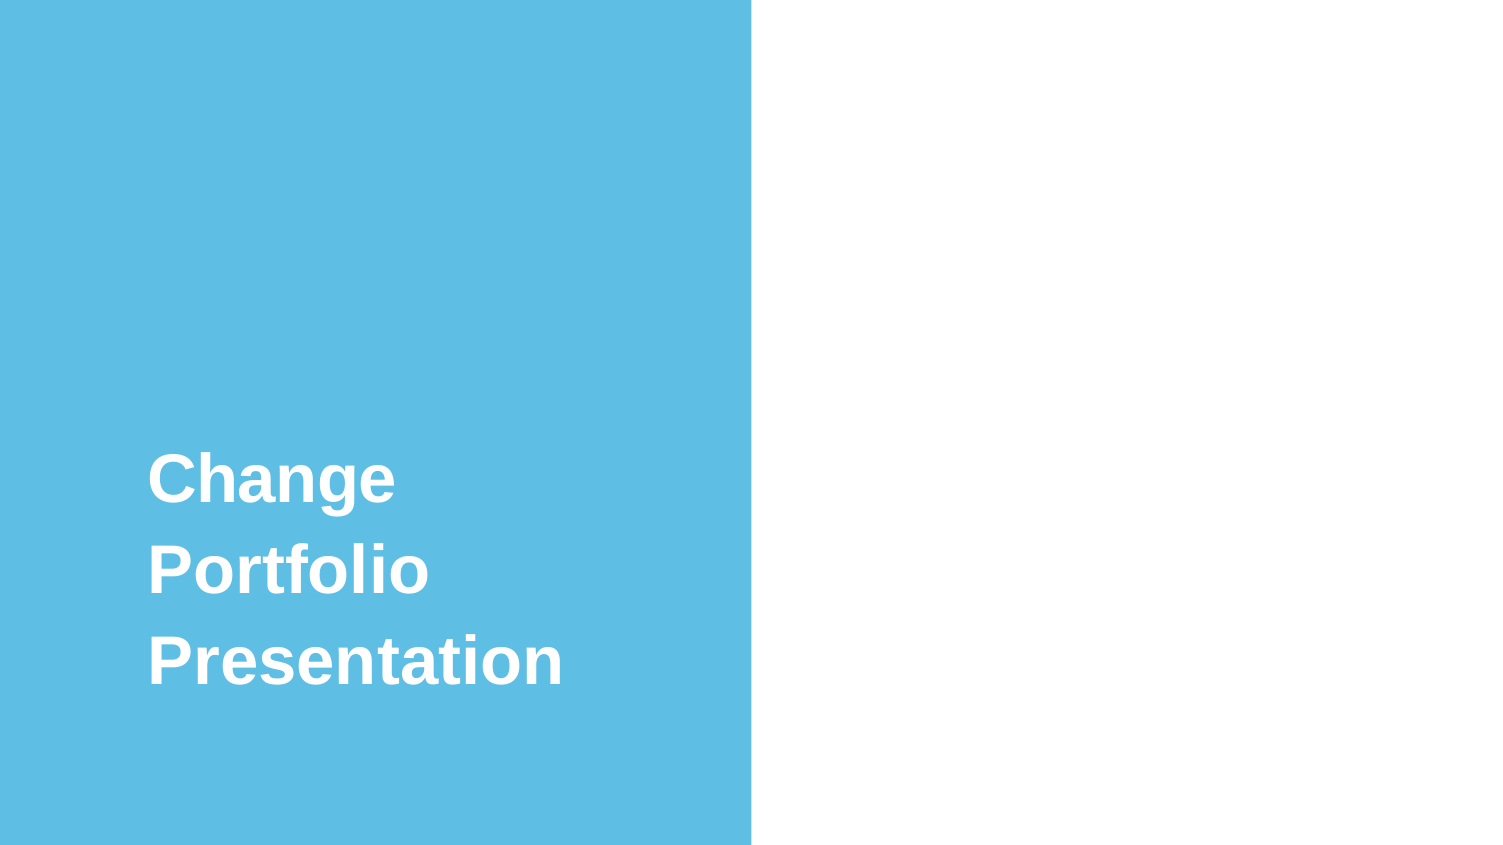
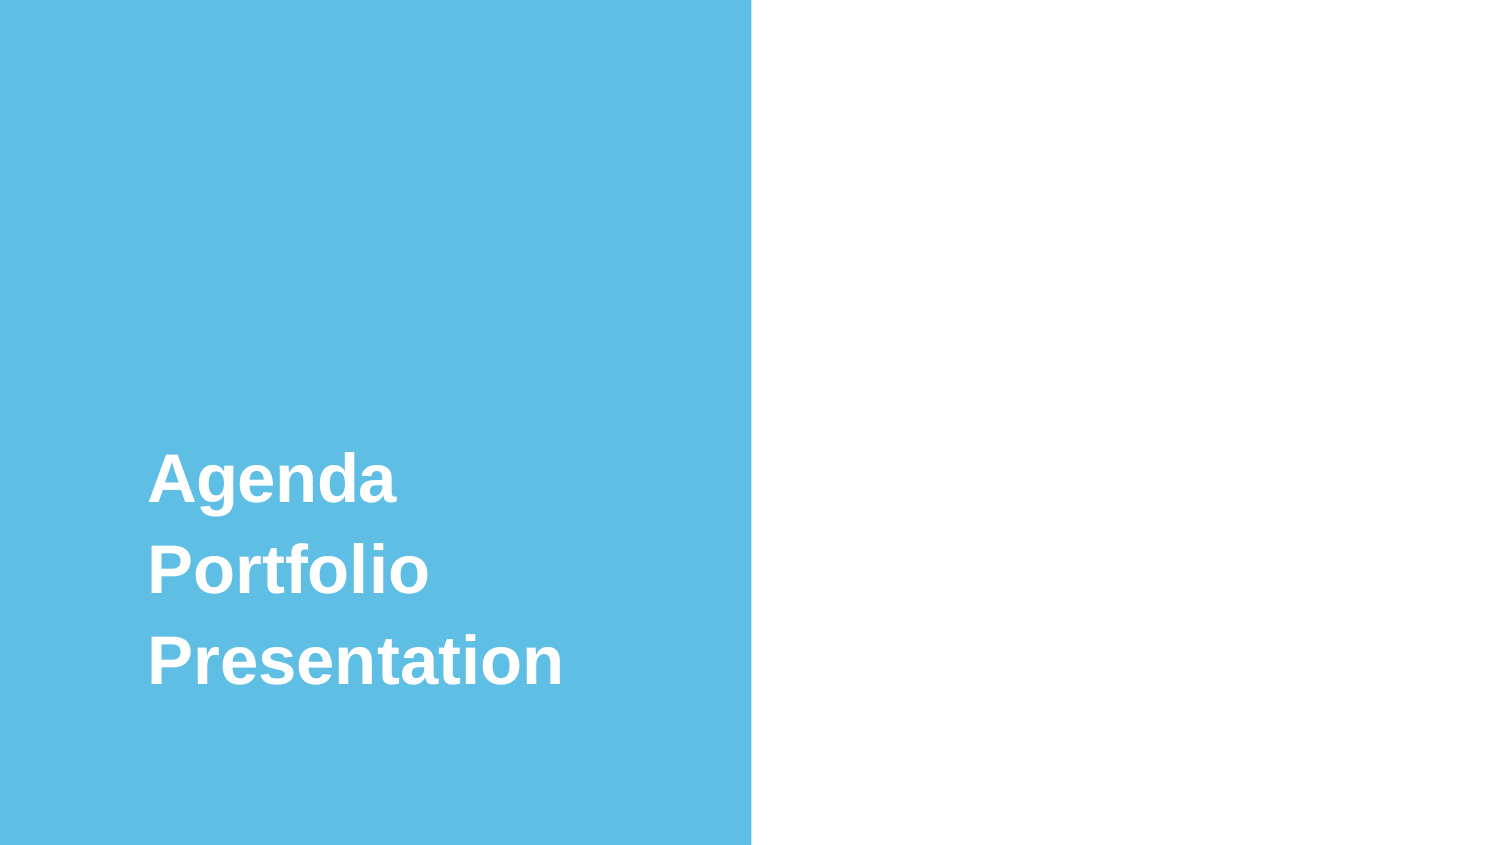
Change: Change -> Agenda (272, 480)
